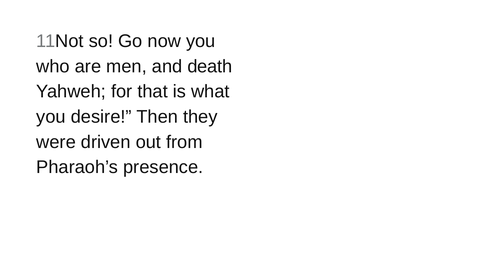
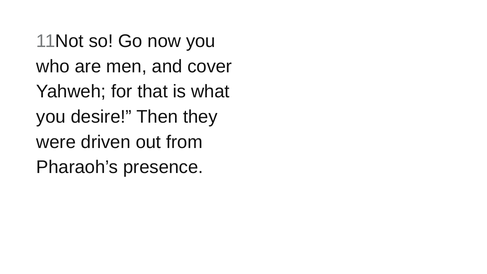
death: death -> cover (210, 66)
